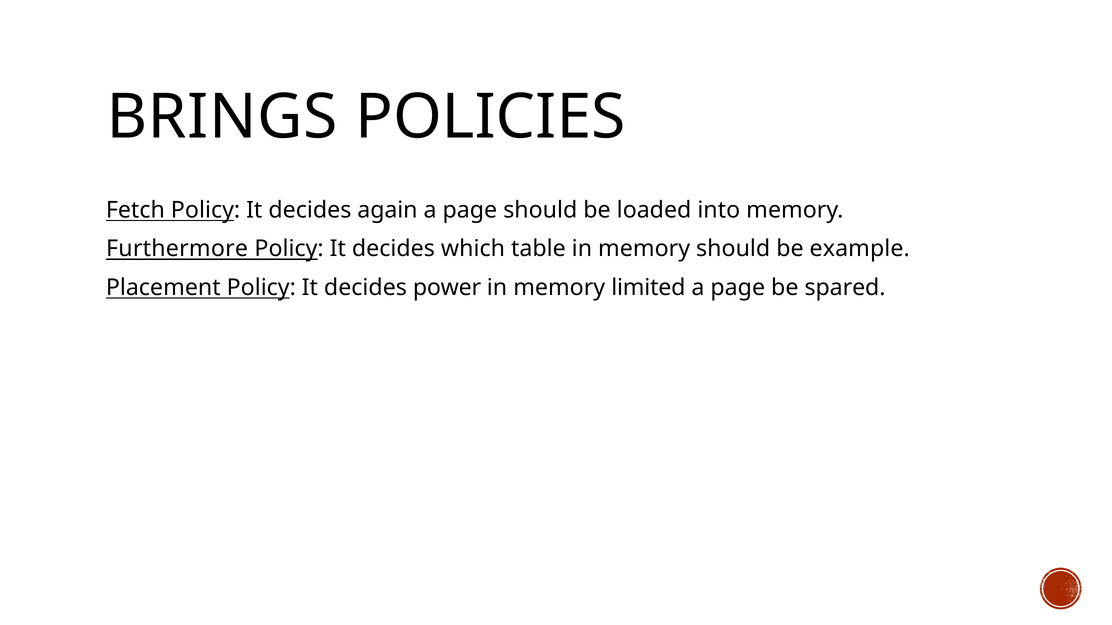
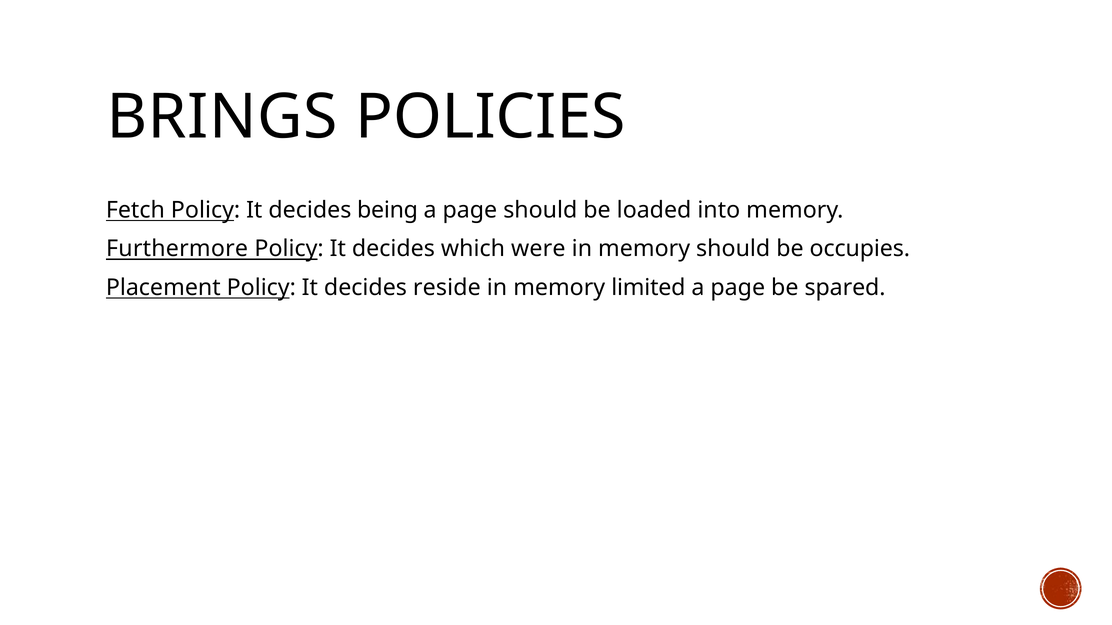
again: again -> being (388, 210)
table: table -> were (538, 249)
example: example -> occupies (860, 249)
power: power -> reside (447, 288)
